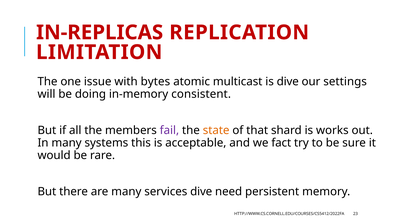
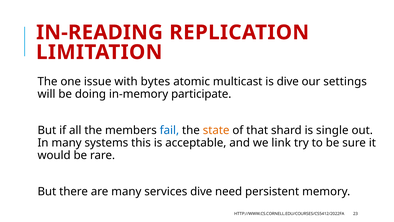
IN-REPLICAS: IN-REPLICAS -> IN-READING (100, 32)
consistent: consistent -> participate (201, 94)
fail colour: purple -> blue (169, 130)
works: works -> single (332, 130)
fact: fact -> link (281, 143)
